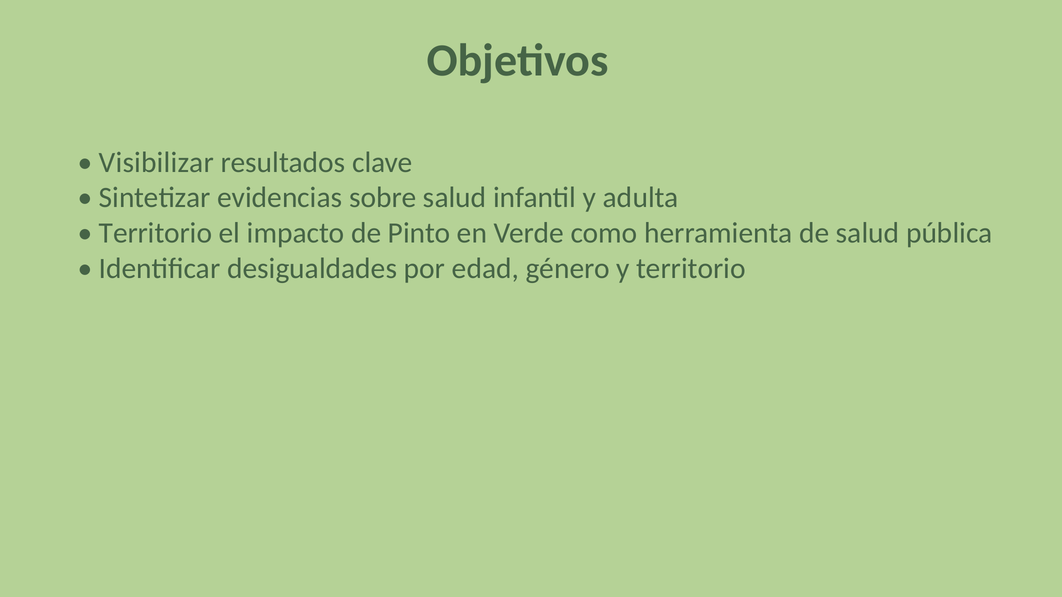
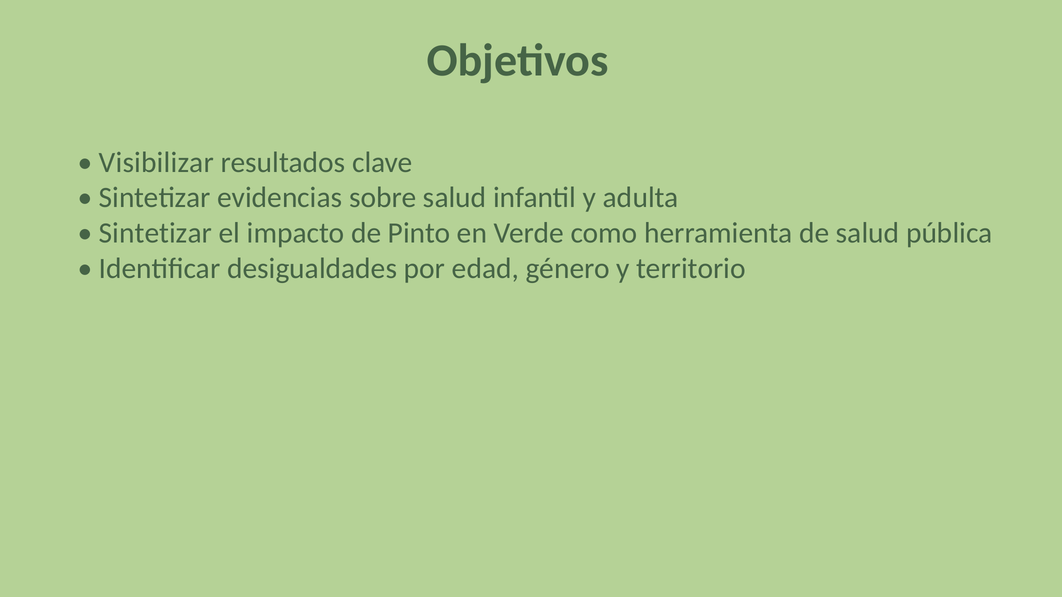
Territorio: Territorio -> Sintetizar (155, 233)
